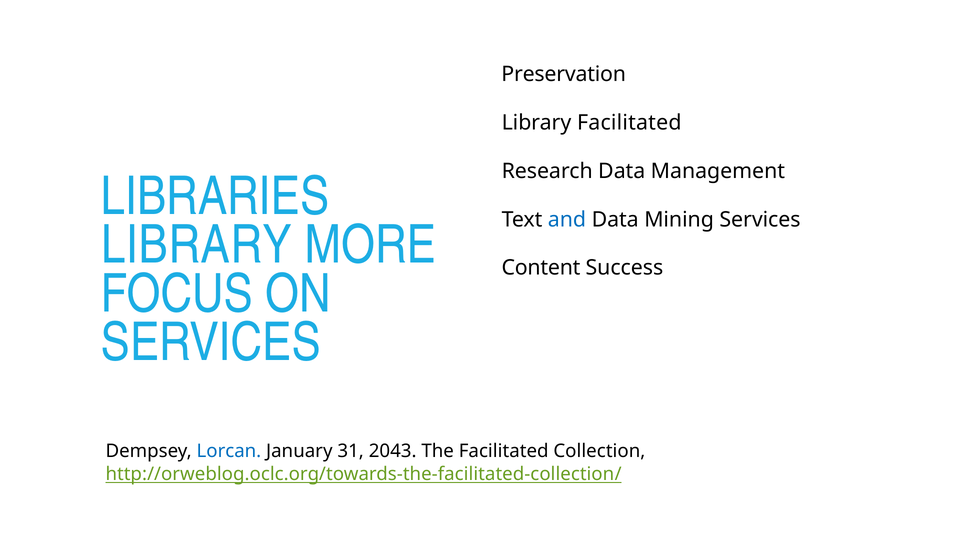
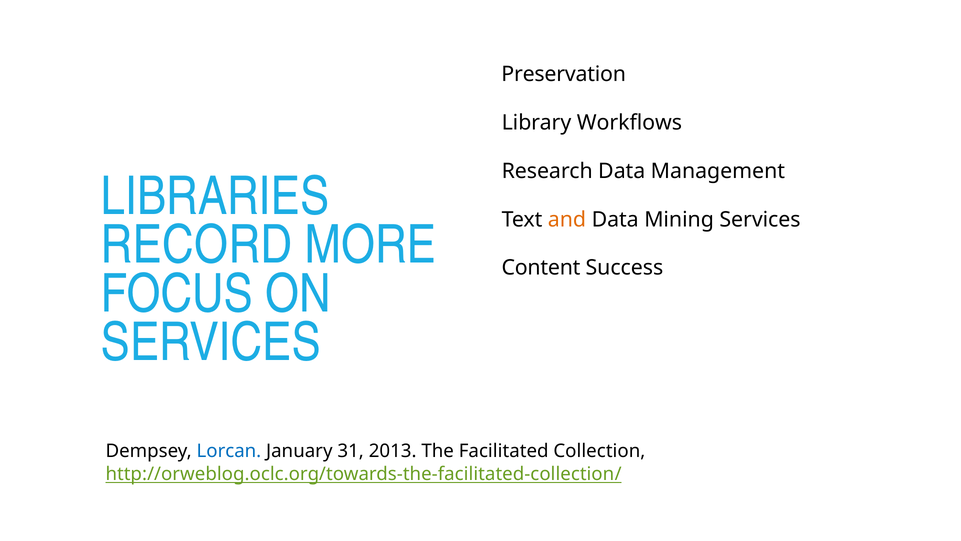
Library Facilitated: Facilitated -> Workflows (629, 123)
and colour: blue -> orange (567, 219)
LIBRARY: LIBRARY -> RECORD (197, 245)
2043: 2043 -> 2013 (393, 451)
